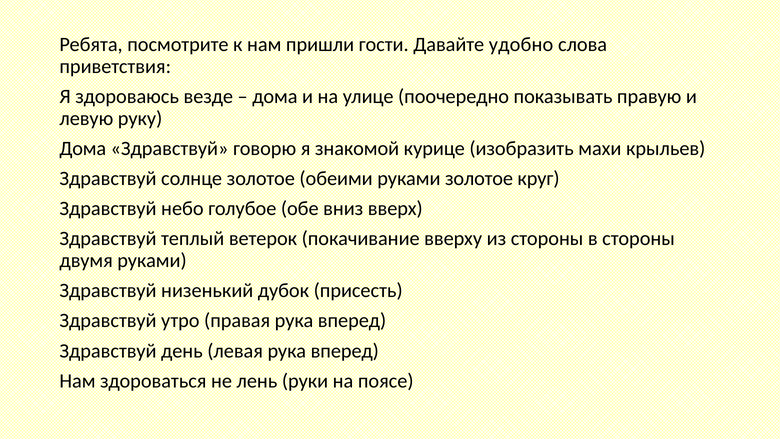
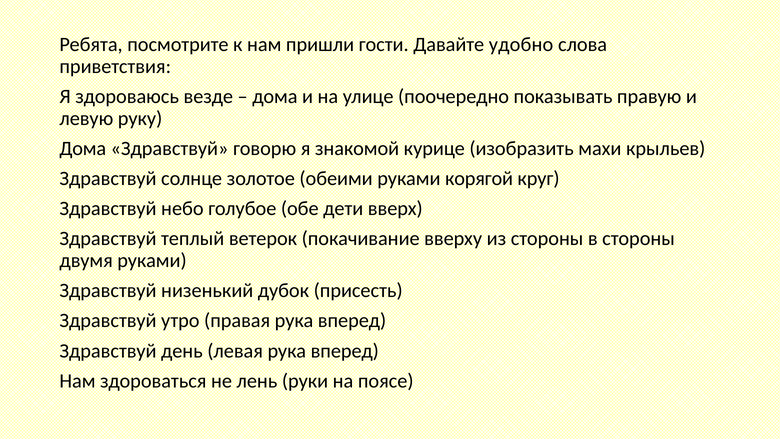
руками золотое: золотое -> корягой (479, 178)
вниз: вниз -> дети (343, 208)
